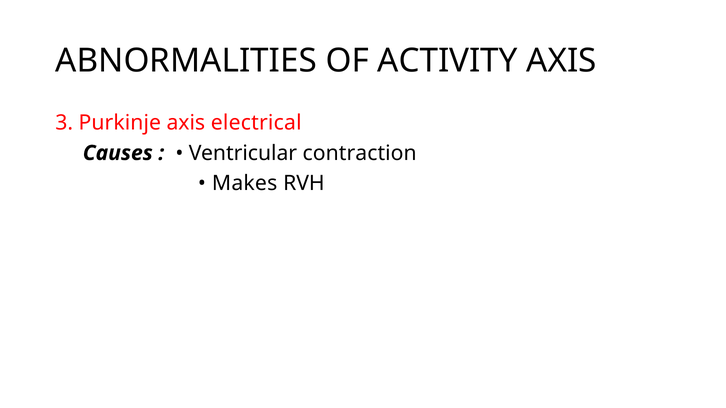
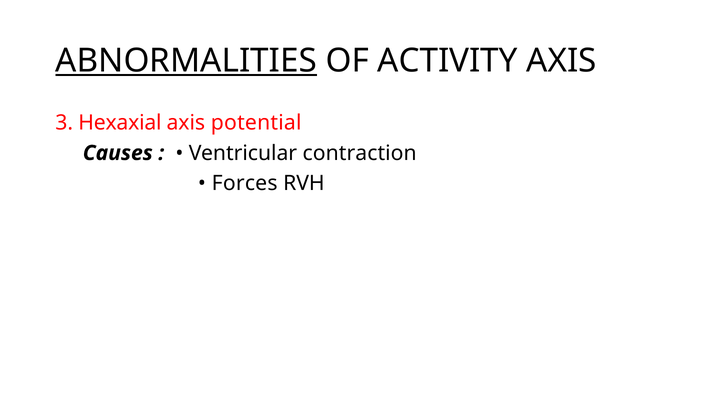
ABNORMALITIES underline: none -> present (186, 61)
Purkinje: Purkinje -> Hexaxial (120, 123)
electrical: electrical -> potential (256, 123)
Makes: Makes -> Forces (245, 184)
